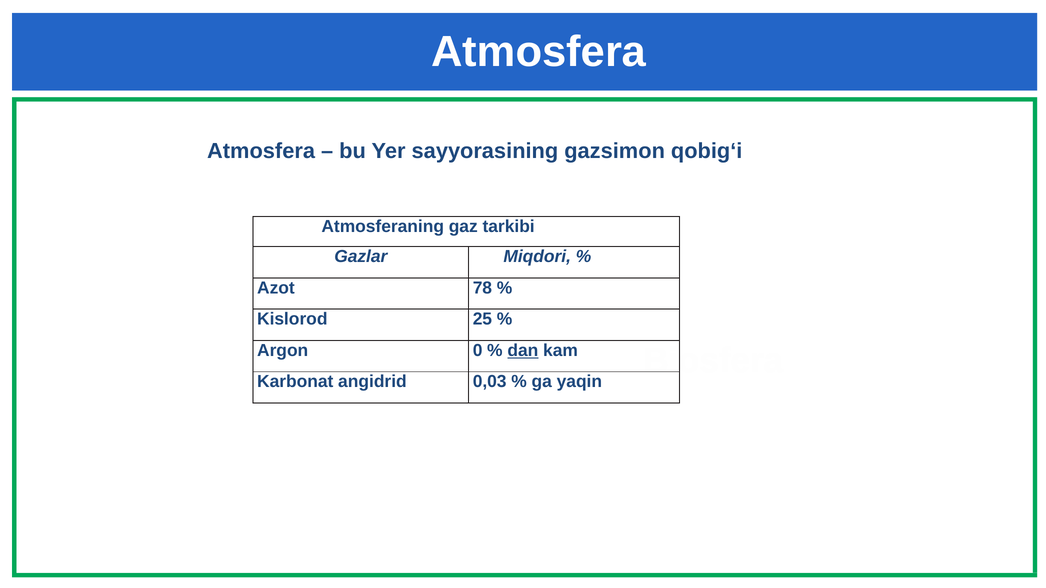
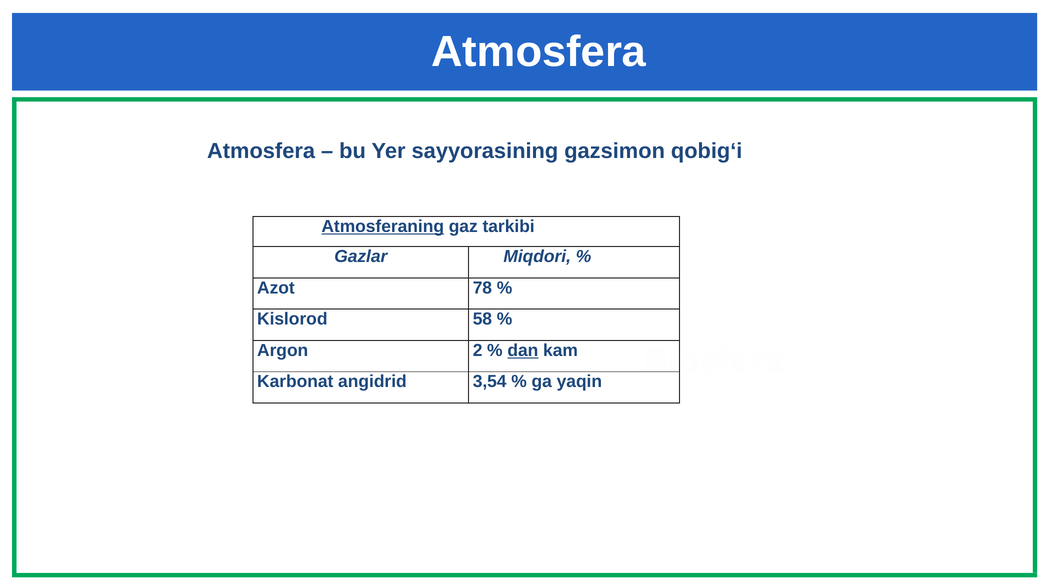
Atmosferaning underline: none -> present (383, 227)
25: 25 -> 58 (482, 319)
0: 0 -> 2 (478, 351)
0,03: 0,03 -> 3,54 (490, 382)
